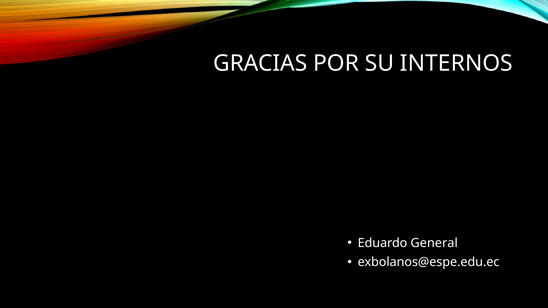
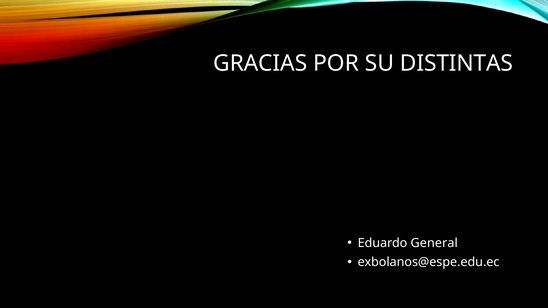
INTERNOS: INTERNOS -> DISTINTAS (457, 63)
